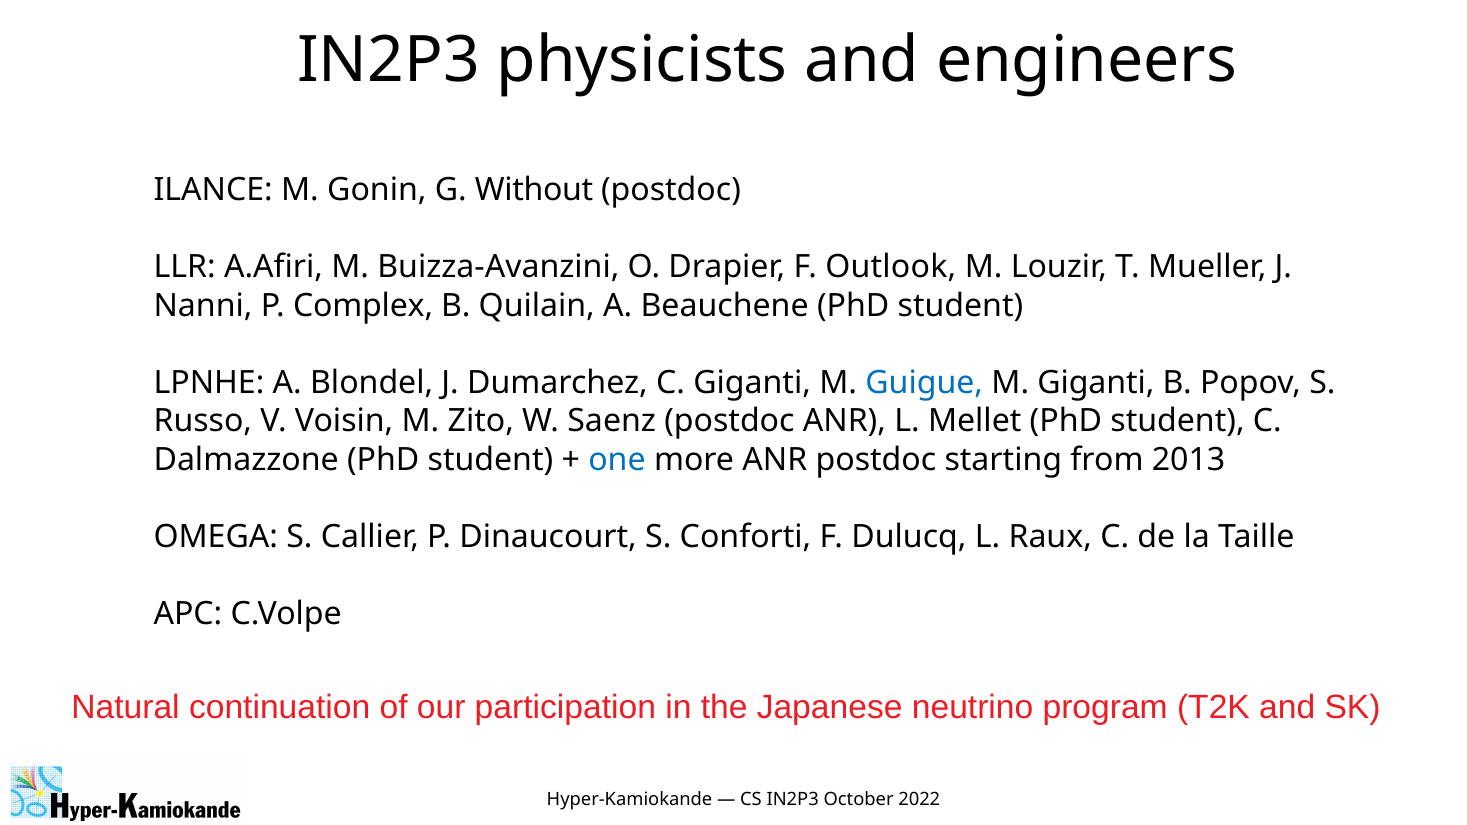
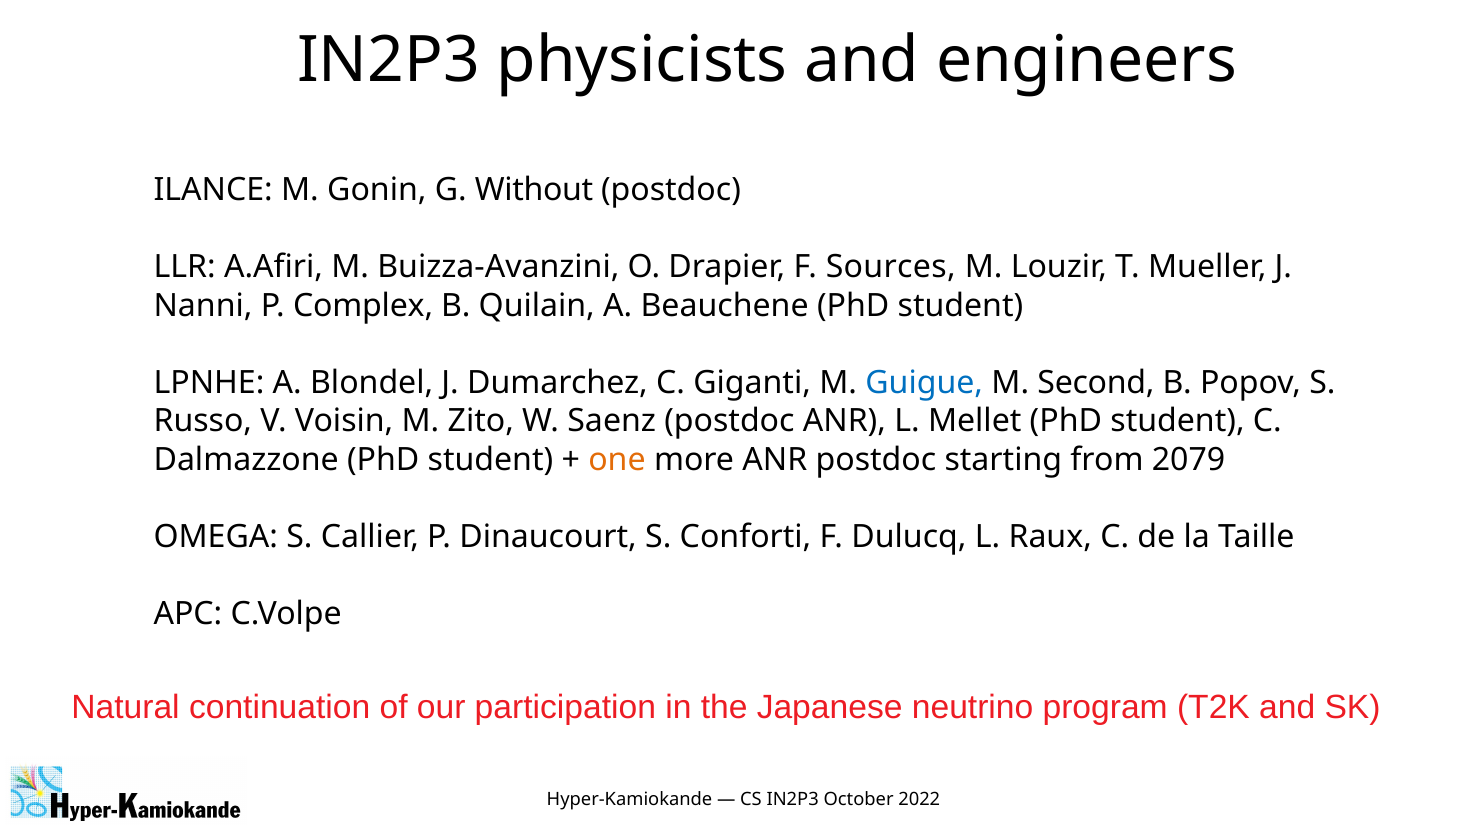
Outlook: Outlook -> Sources (891, 267)
M Giganti: Giganti -> Second (1096, 383)
one colour: blue -> orange (617, 460)
2013: 2013 -> 2079 (1189, 460)
